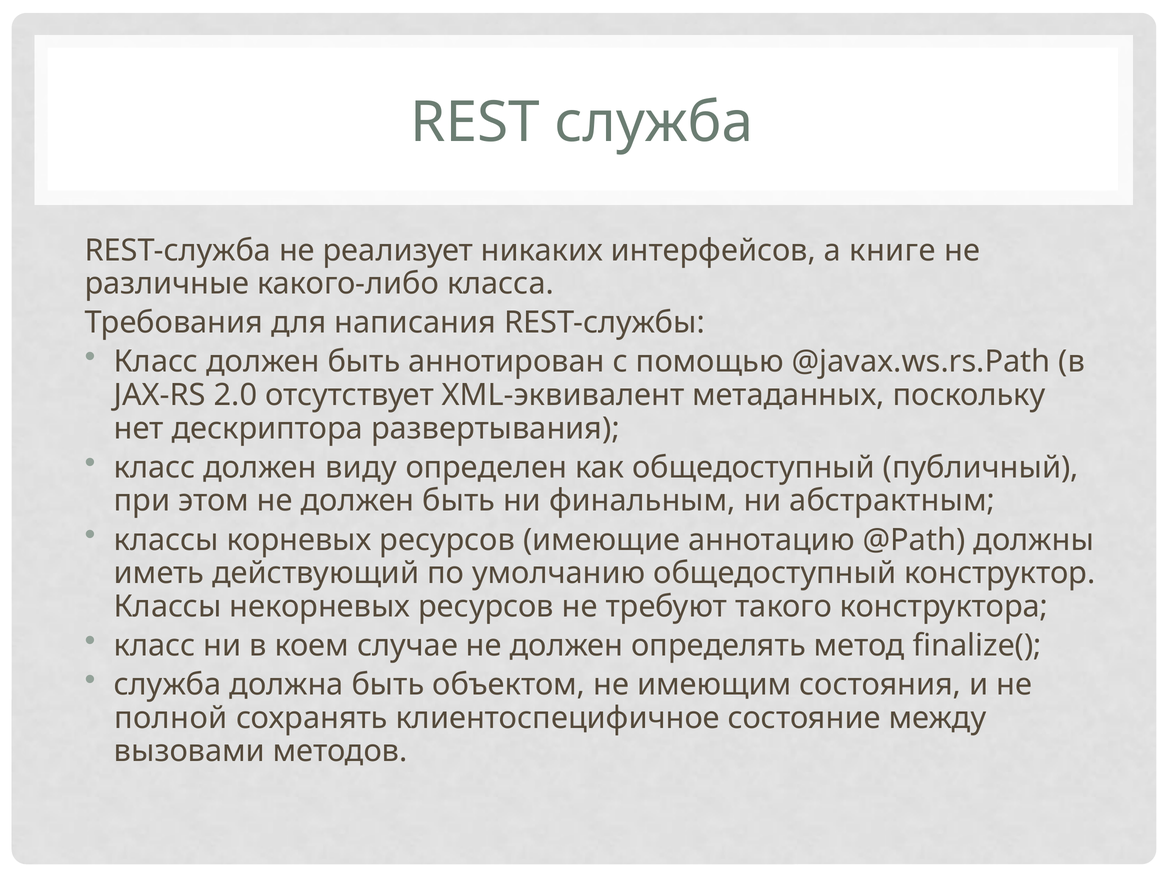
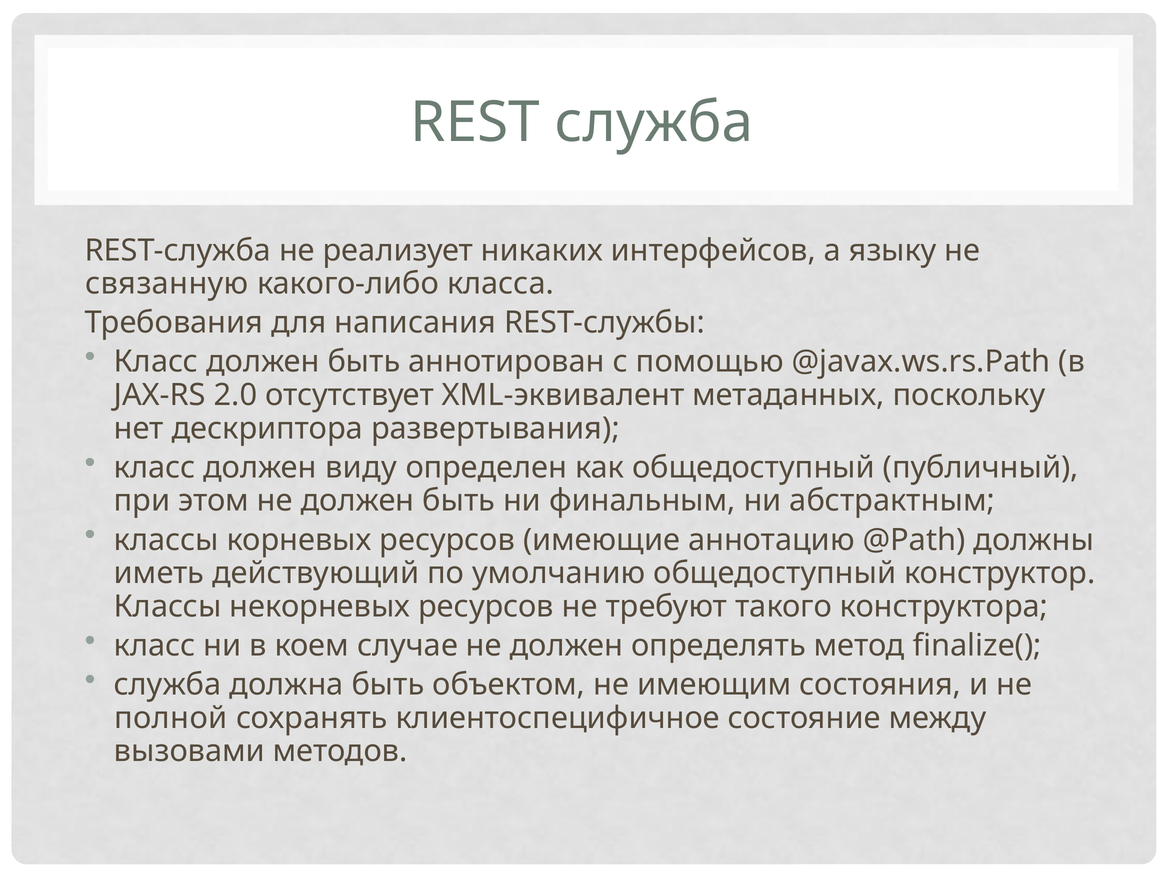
книге: книге -> языку (893, 250)
различные: различные -> связанную (167, 284)
